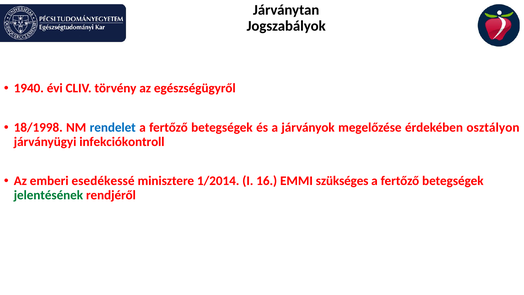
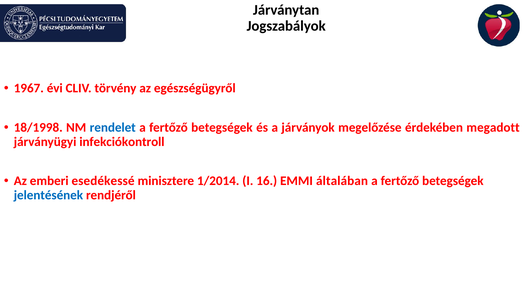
1940: 1940 -> 1967 (29, 88)
osztályon: osztályon -> megadott (493, 127)
szükséges: szükséges -> általában (342, 181)
jelentésének colour: green -> blue (48, 195)
